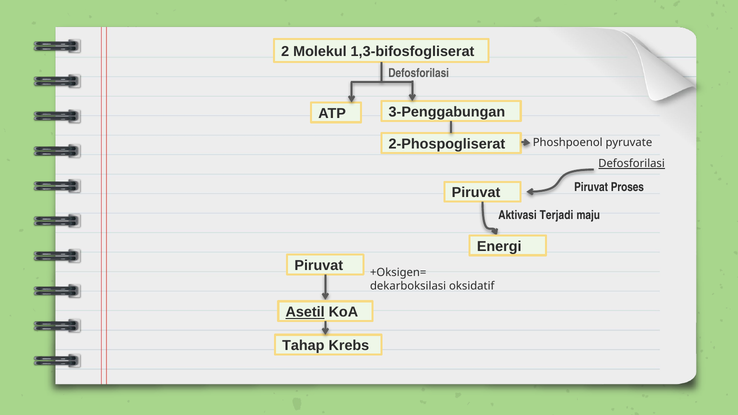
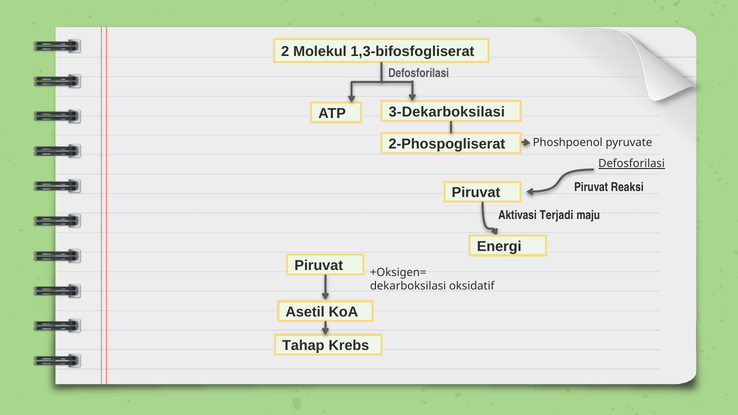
3-Penggabungan: 3-Penggabungan -> 3-Dekarboksilasi (447, 112)
Proses: Proses -> Reaksi (627, 187)
Asetil underline: present -> none (305, 312)
